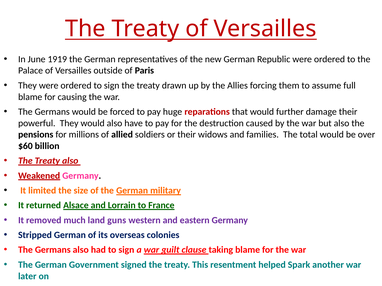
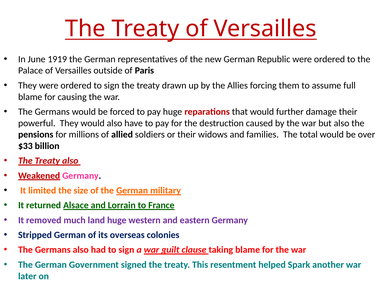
$60: $60 -> $33 (25, 146)
land guns: guns -> huge (117, 221)
